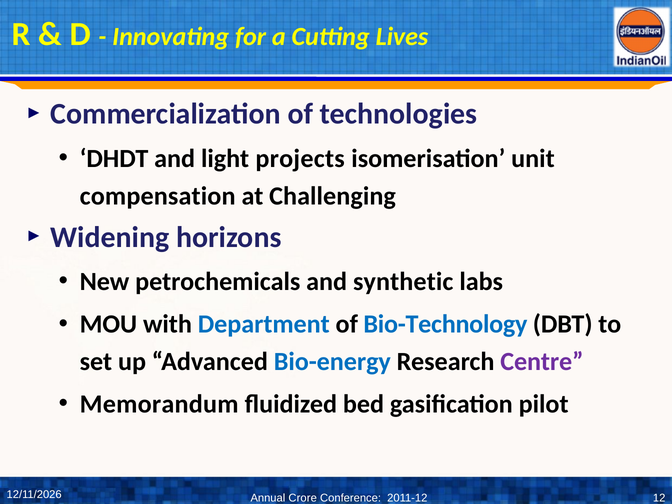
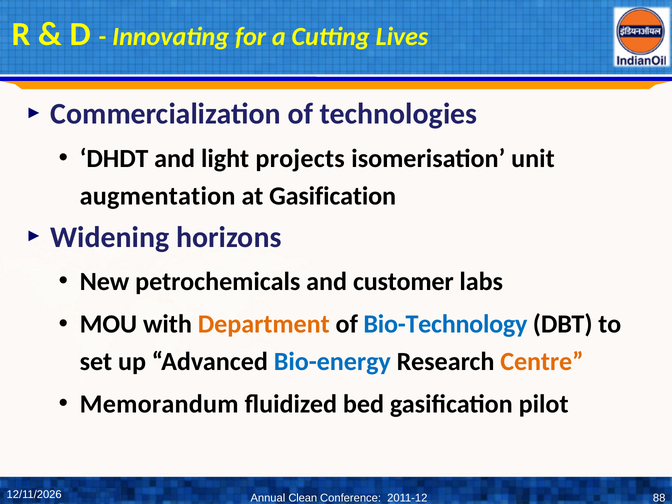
compensation: compensation -> augmentation (158, 196)
at Challenging: Challenging -> Gasification (333, 196)
synthetic: synthetic -> customer (403, 282)
Department colour: blue -> orange (264, 324)
Centre colour: purple -> orange (542, 362)
Crore: Crore -> Clean (303, 498)
12: 12 -> 88 (659, 498)
